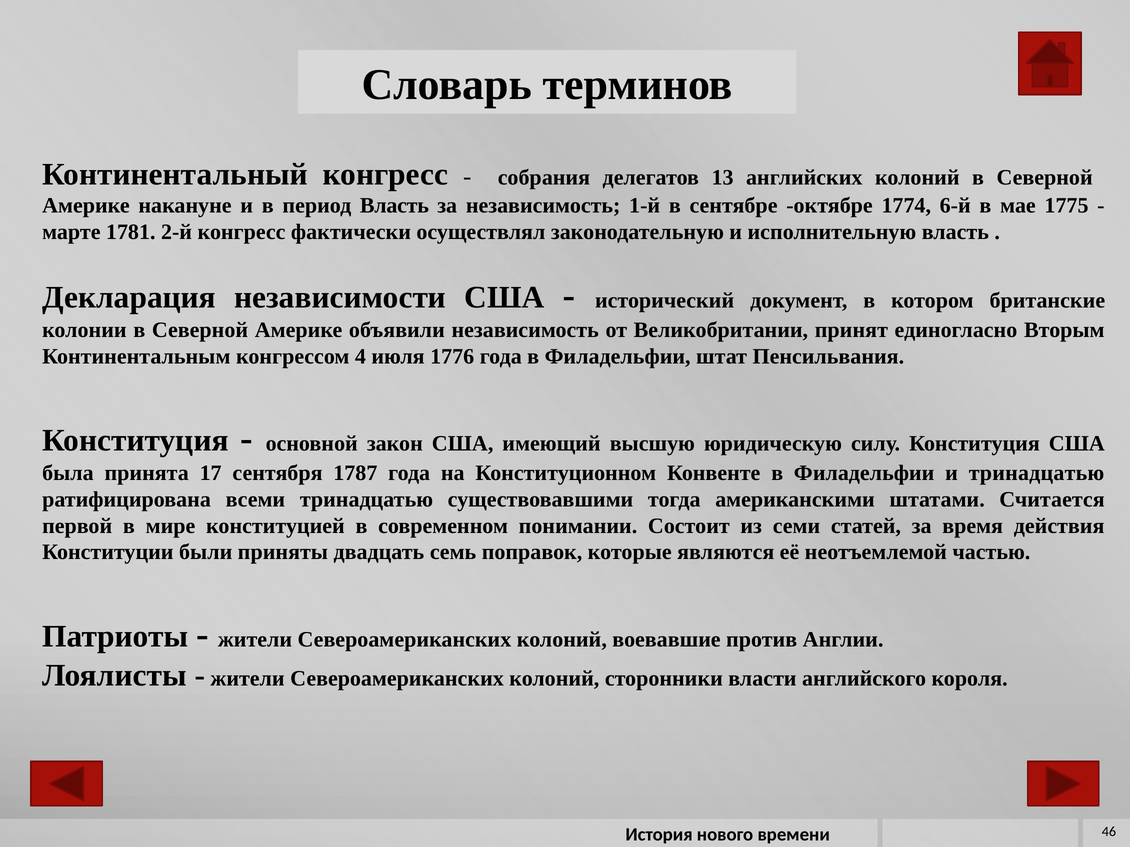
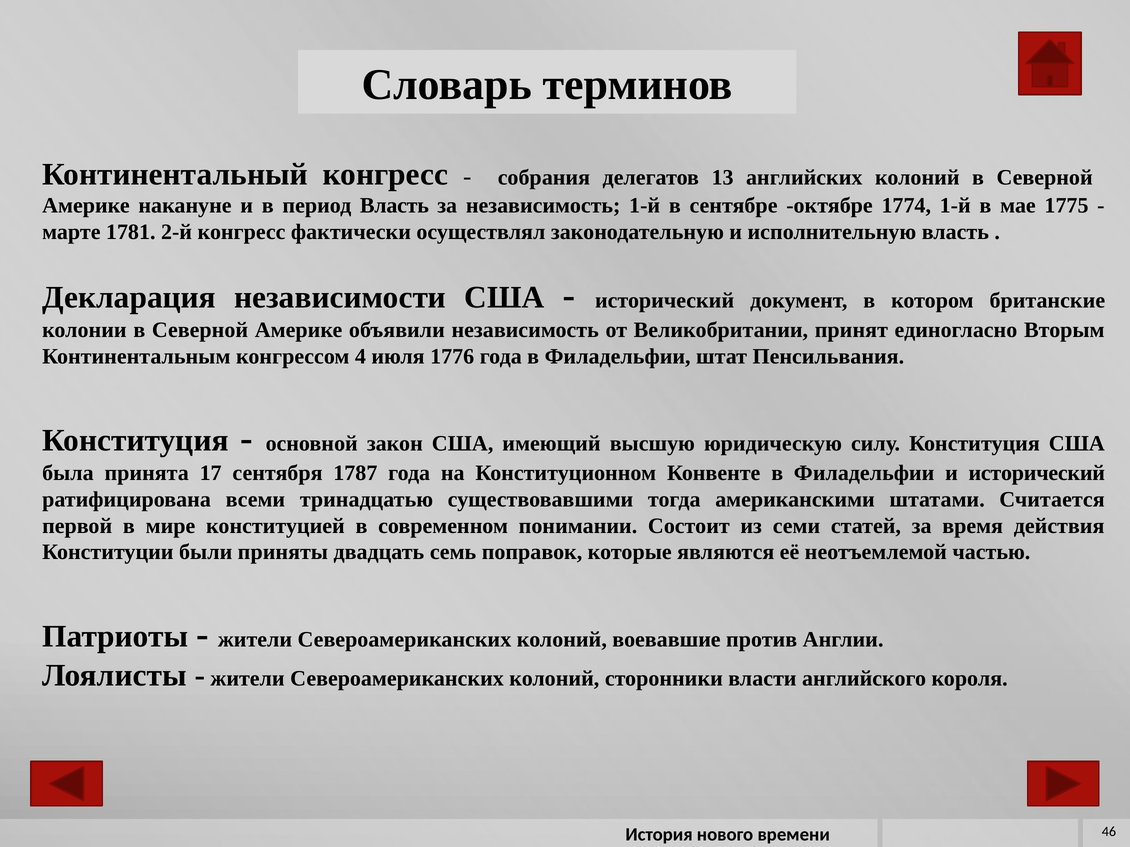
1774 6-й: 6-й -> 1-й (955, 206)
и тринадцатью: тринадцатью -> исторический (1037, 473)
